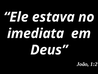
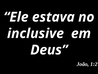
imediata: imediata -> inclusive (35, 33)
